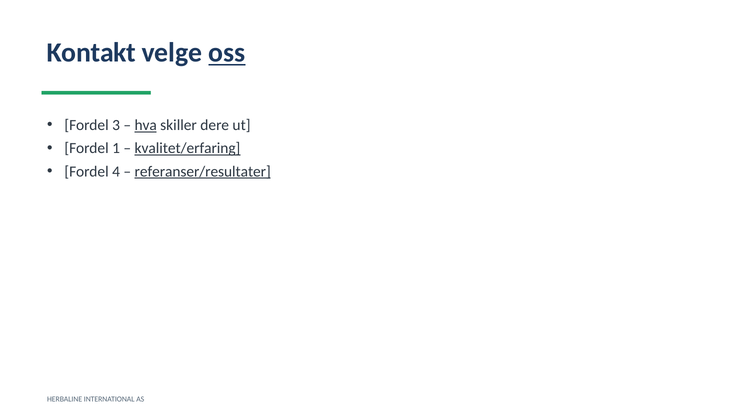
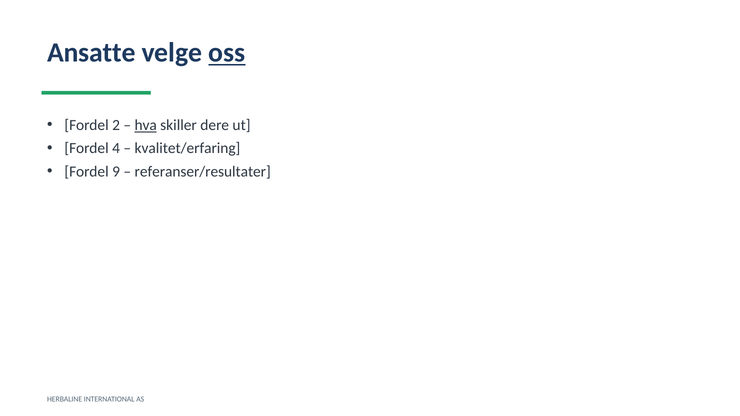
Kontakt: Kontakt -> Ansatte (91, 53)
3: 3 -> 2 (116, 125)
1: 1 -> 4 (116, 148)
kvalitet/erfaring underline: present -> none (187, 148)
4: 4 -> 9 (116, 172)
referanser/resultater underline: present -> none (203, 172)
